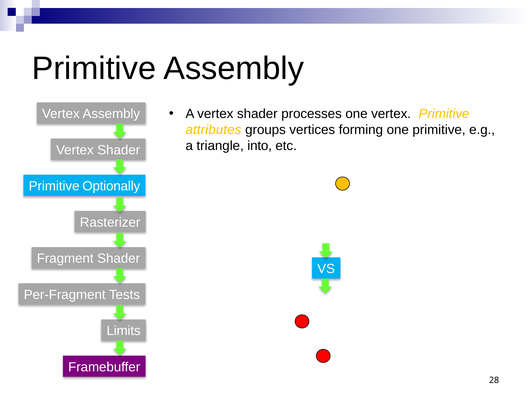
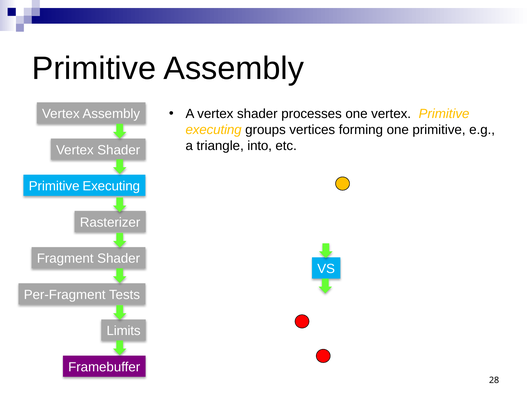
attributes: attributes -> executing (214, 130)
Optionally: Optionally -> Executing (111, 186)
